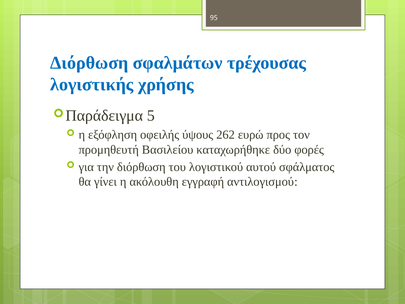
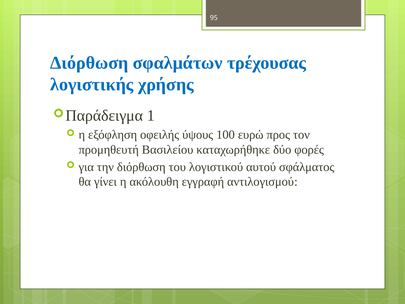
5: 5 -> 1 (151, 116)
262: 262 -> 100 (226, 135)
